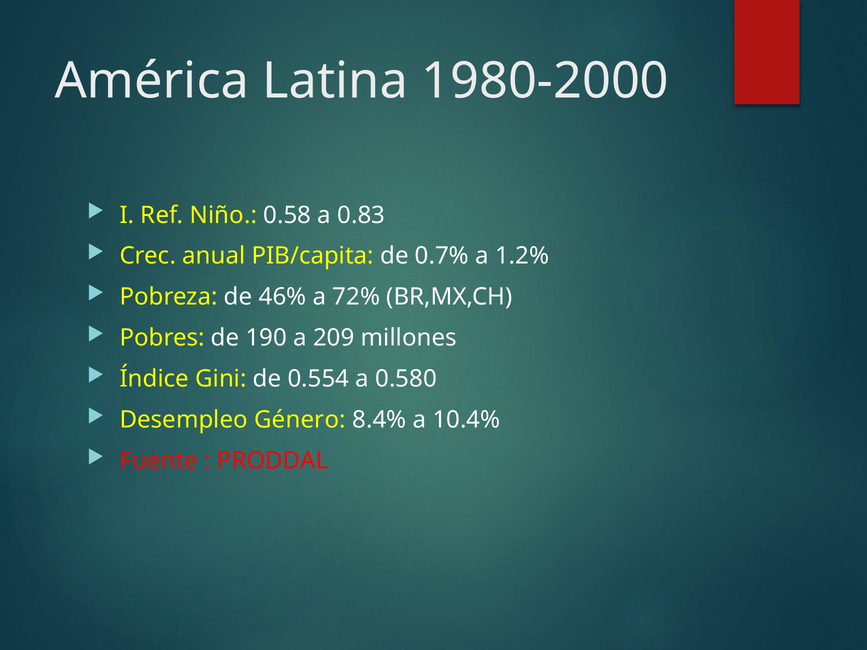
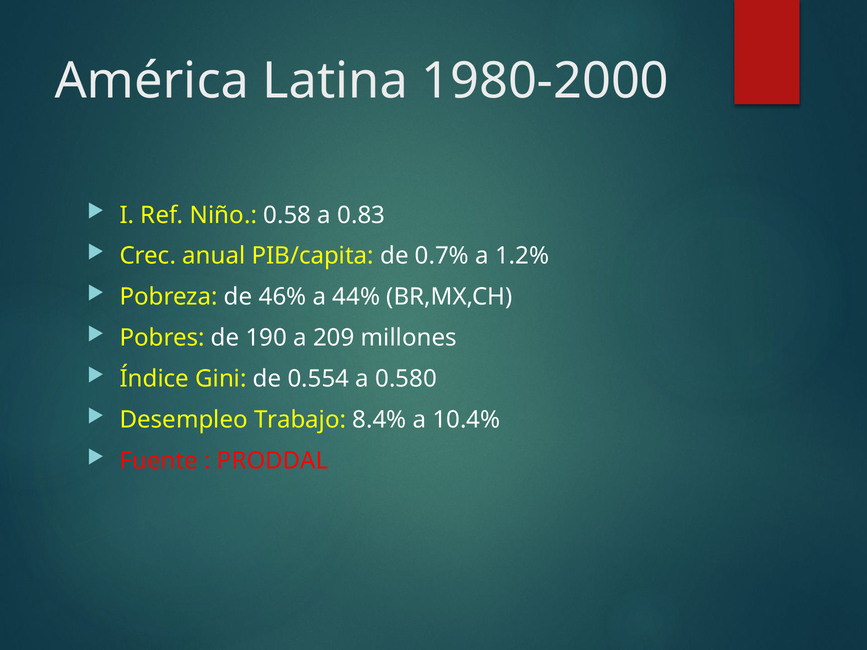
72%: 72% -> 44% (356, 297)
Género: Género -> Trabajo (300, 420)
